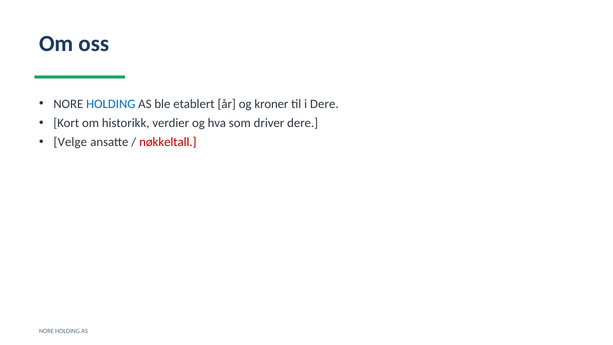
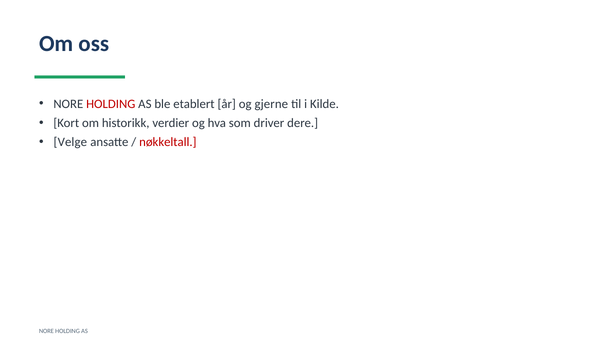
HOLDING colour: blue -> red (111, 104)
kroner: kroner -> gjerne (271, 104)
i Dere: Dere -> Kilde (324, 104)
